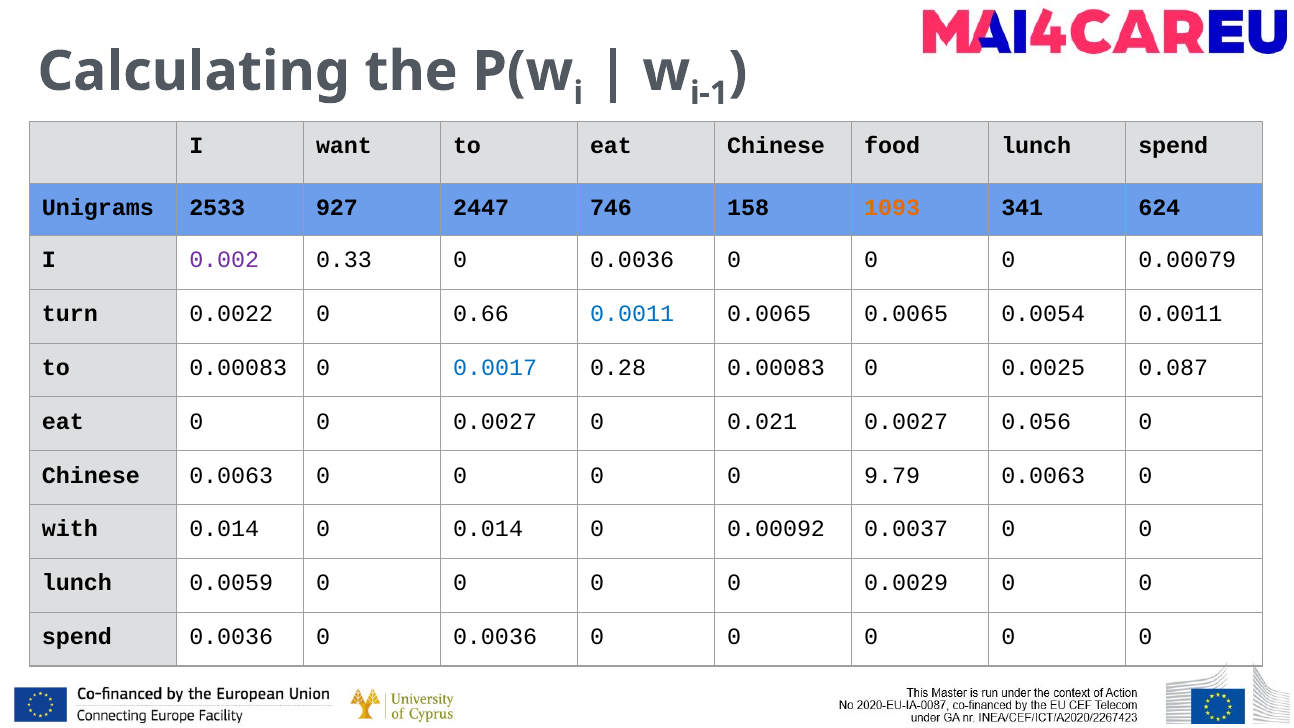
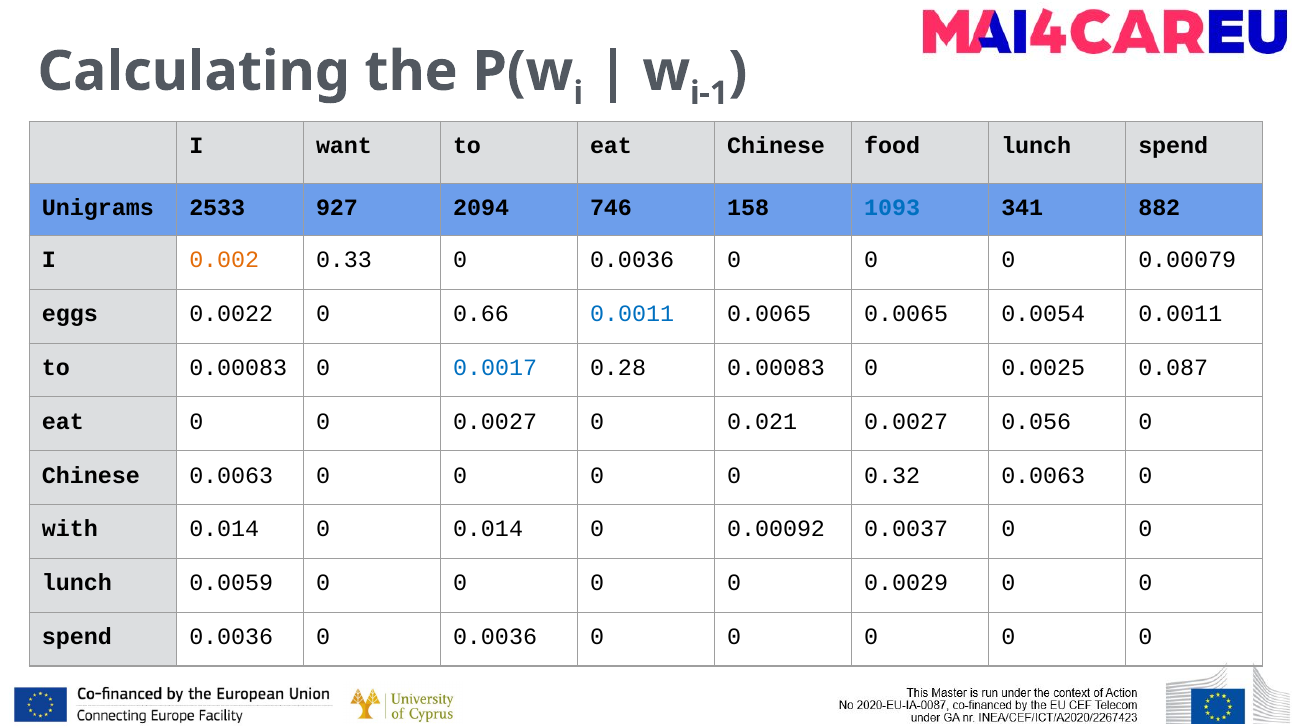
2447: 2447 -> 2094 (481, 208)
1093 colour: orange -> blue (892, 208)
624: 624 -> 882 (1159, 208)
0.002 colour: purple -> orange (224, 260)
turn: turn -> eggs (70, 314)
9.79: 9.79 -> 0.32 (892, 475)
